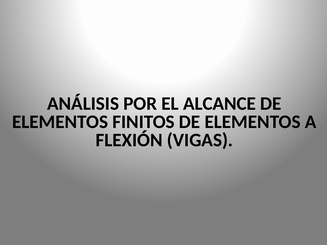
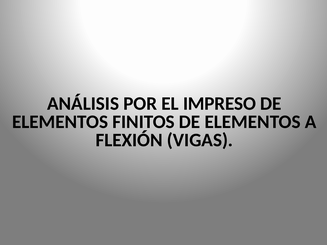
ALCANCE: ALCANCE -> IMPRESO (219, 104)
